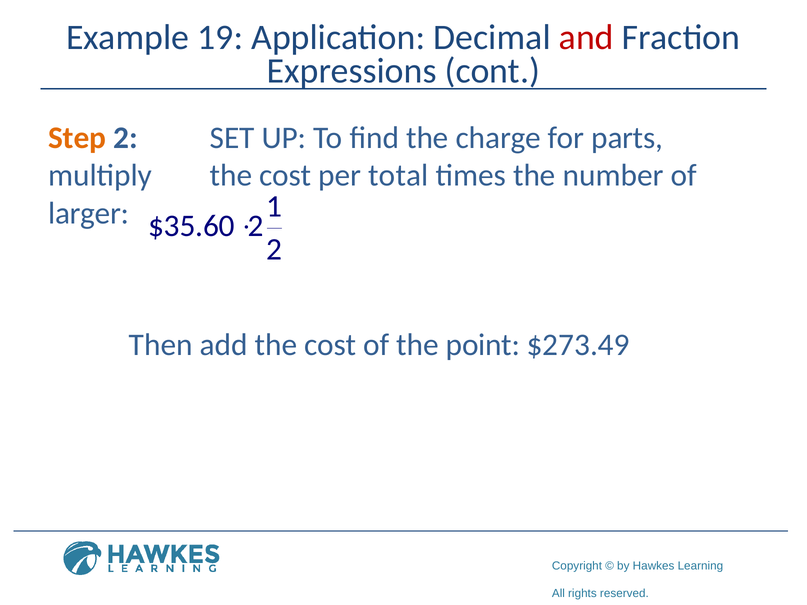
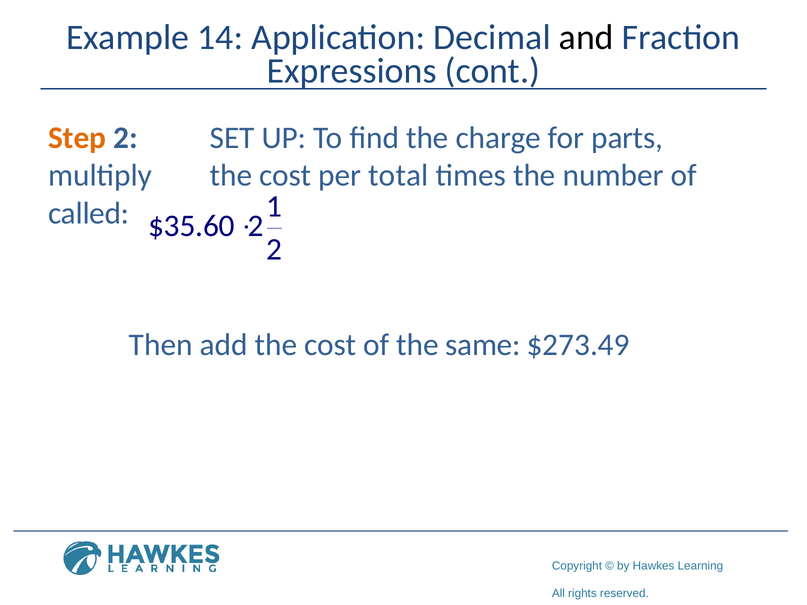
19: 19 -> 14 (220, 37)
and colour: red -> black (586, 37)
larger: larger -> called (89, 213)
point: point -> same (483, 345)
